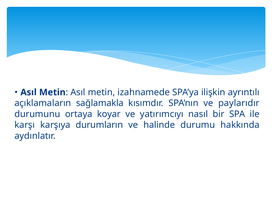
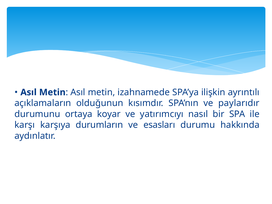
sağlamakla: sağlamakla -> olduğunun (100, 103)
halinde: halinde -> esasları (159, 125)
